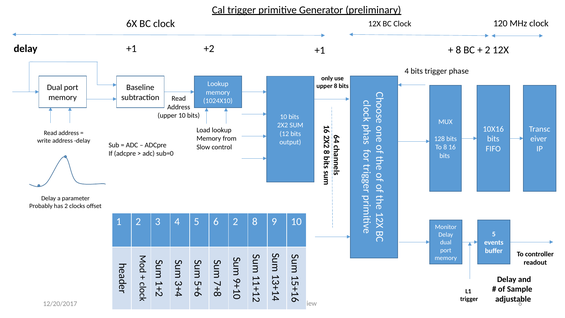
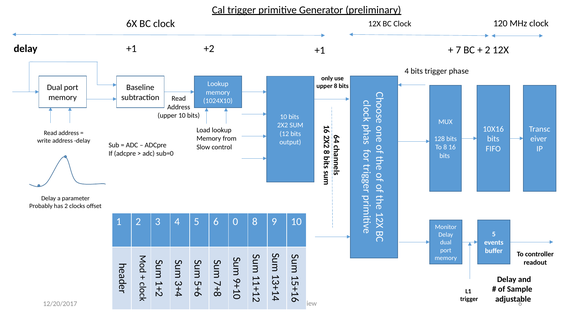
8: 8 -> 7 (458, 50)
5 6 2: 2 -> 0 (235, 222)
